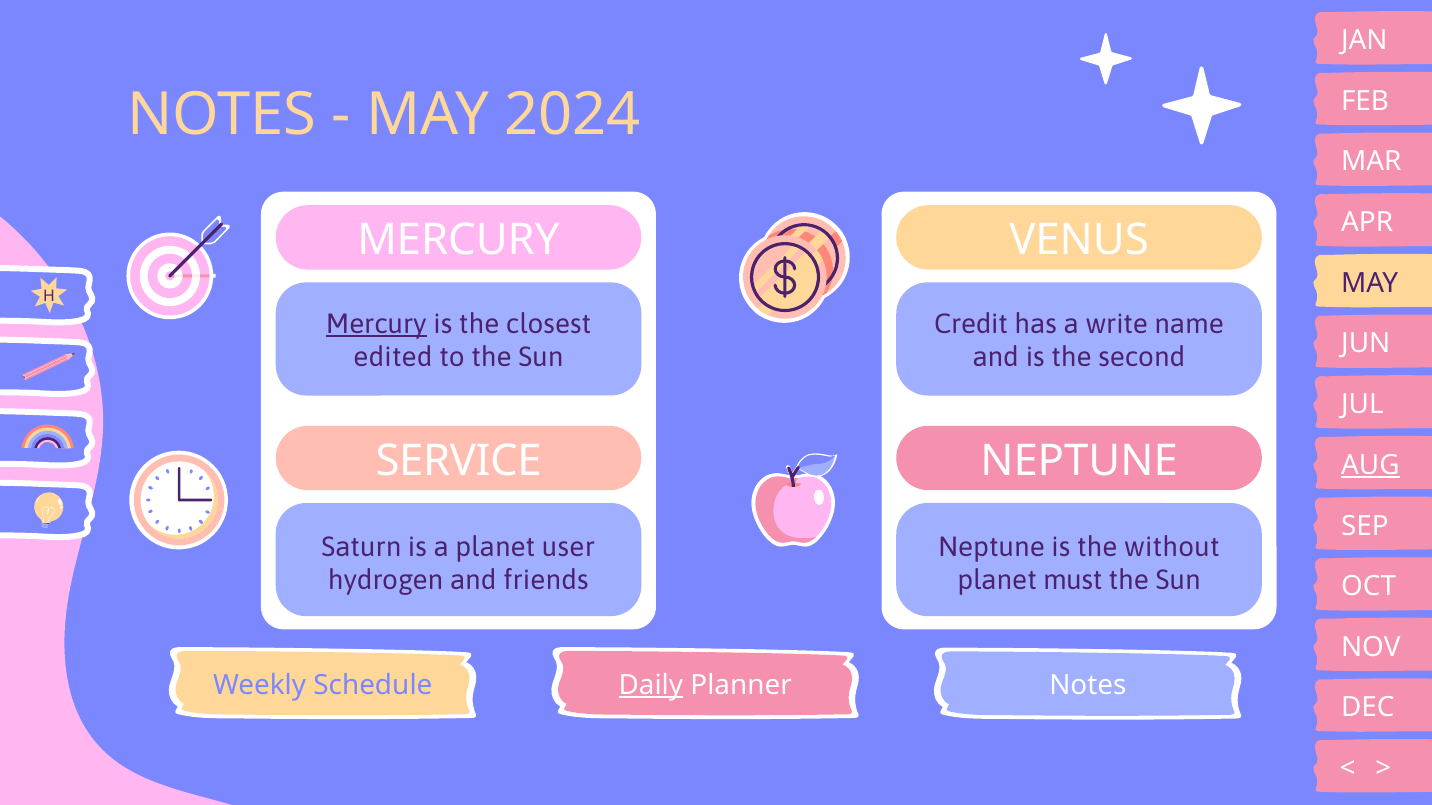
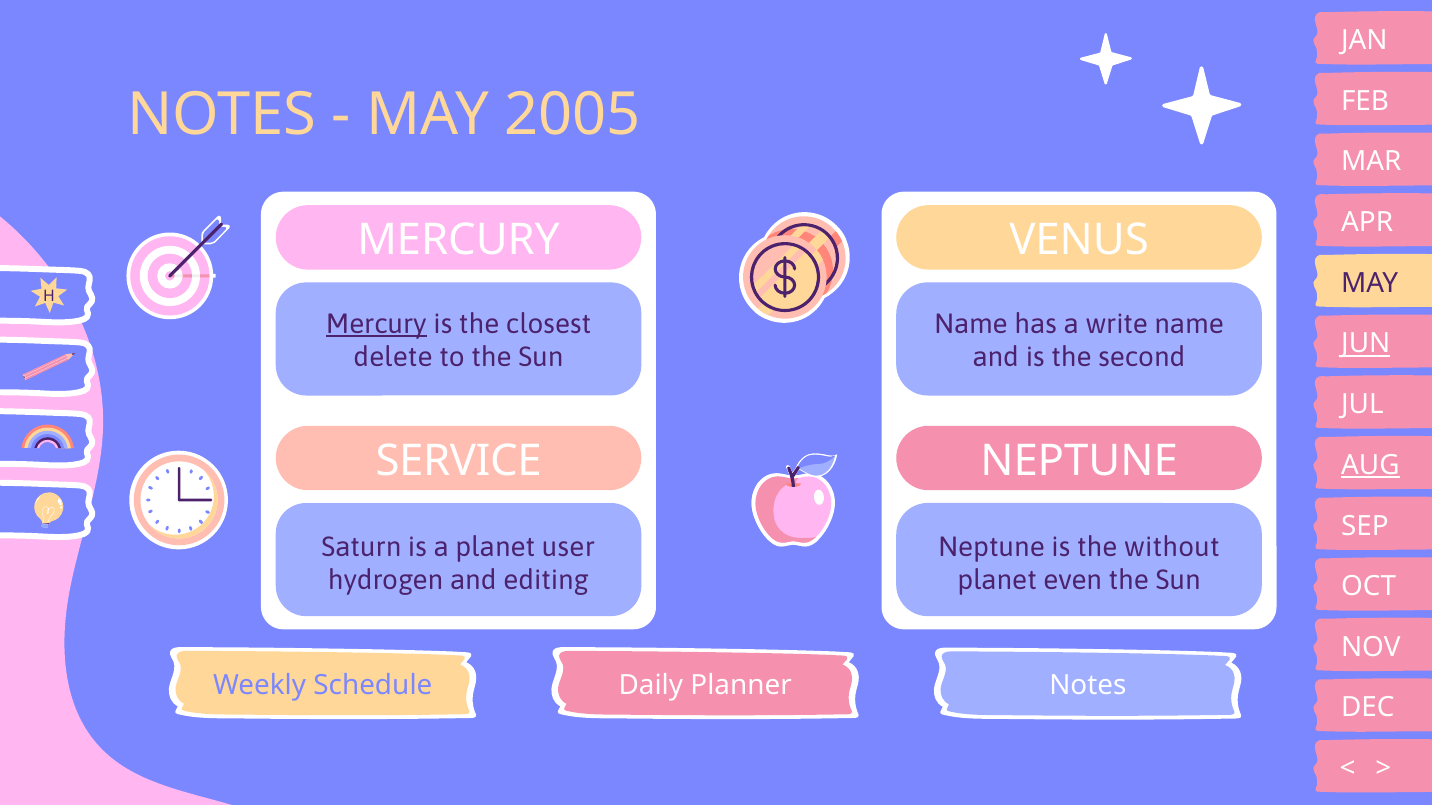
2024: 2024 -> 2005 (572, 115)
Credit: Credit -> Name (971, 324)
JUN underline: none -> present (1366, 344)
edited: edited -> delete (393, 358)
friends: friends -> editing (546, 581)
must: must -> even (1073, 581)
Daily underline: present -> none (651, 686)
